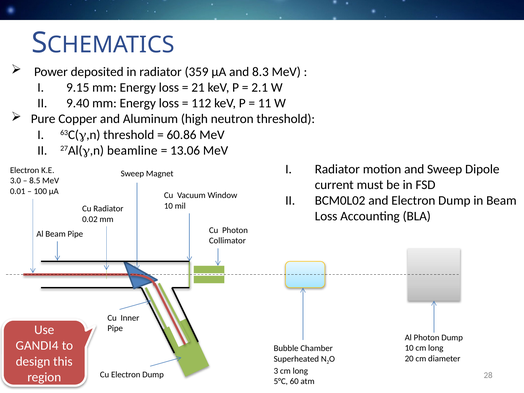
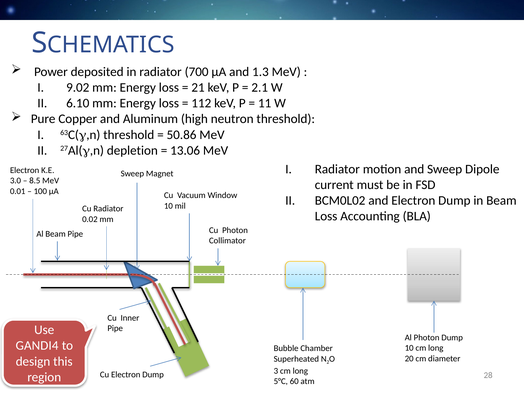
359: 359 -> 700 (197, 72)
8.3: 8.3 -> 1.3 (260, 72)
9.15: 9.15 -> 9.02 (78, 88)
9.40: 9.40 -> 6.10 (78, 103)
60.86: 60.86 -> 50.86 (182, 135)
beamline: beamline -> depletion (132, 150)
